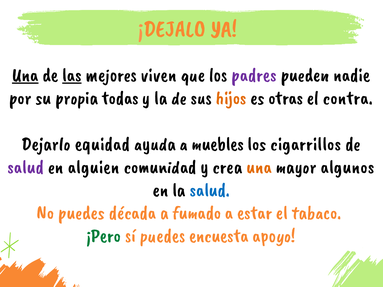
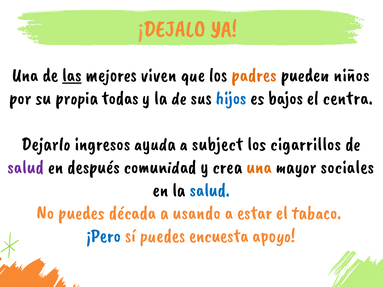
Una underline: present -> none (25, 75)
padres colour: purple -> orange (254, 75)
nadie: nadie -> niños (352, 75)
hijos colour: orange -> blue (231, 98)
otras: otras -> bajos (286, 98)
contra: contra -> centra (348, 98)
equidad: equidad -> ingresos (103, 144)
muebles: muebles -> subject (218, 144)
alguien: alguien -> después (94, 167)
algunos: algunos -> sociales (347, 167)
fumado: fumado -> usando (197, 213)
¡Pero colour: green -> blue (104, 236)
